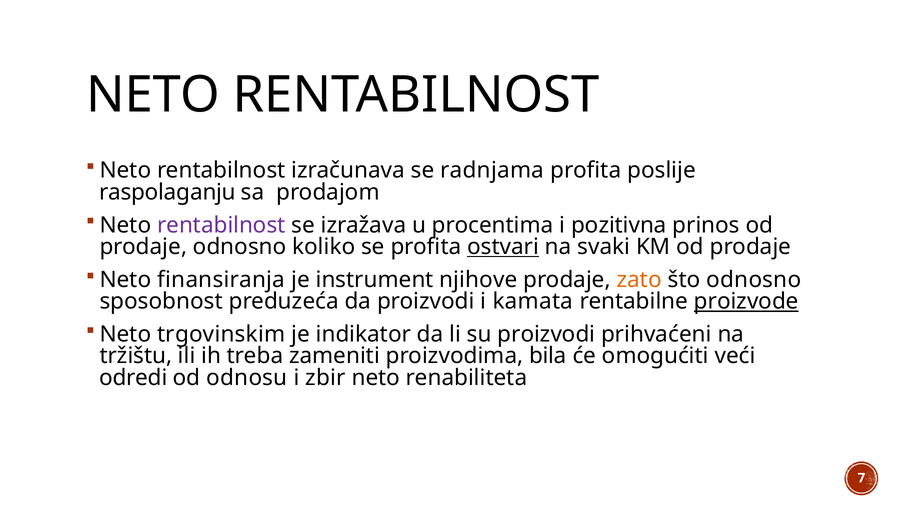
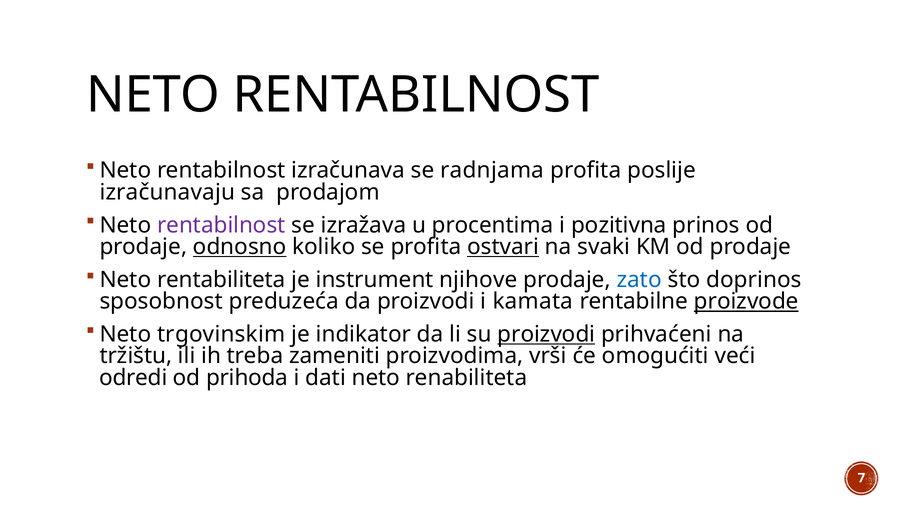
raspolaganju: raspolaganju -> izračunavaju (167, 192)
odnosno underline: none -> present (240, 247)
finansiranja: finansiranja -> rentabiliteta (221, 280)
zato colour: orange -> blue (639, 280)
što odnosno: odnosno -> doprinos (754, 280)
proizvodi underline: none -> present (546, 334)
bila: bila -> vrši (548, 356)
odnosu: odnosu -> prihoda (247, 378)
zbir: zbir -> dati (326, 378)
